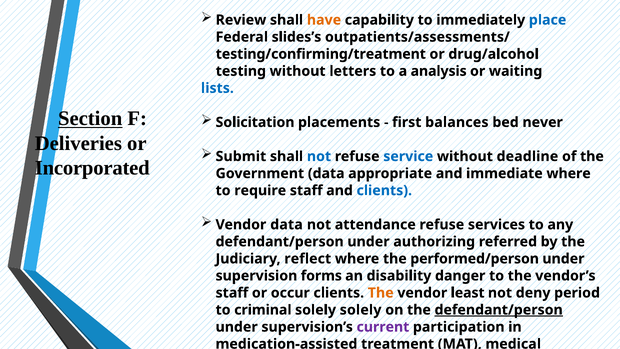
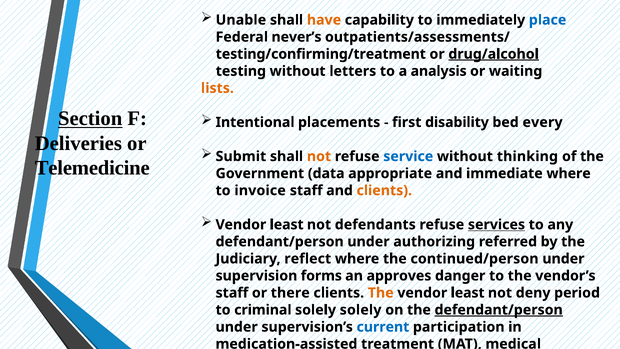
Review: Review -> Unable (241, 20)
slides’s: slides’s -> never’s (297, 37)
drug/alcohol underline: none -> present (494, 54)
lists colour: blue -> orange (217, 88)
Solicitation: Solicitation -> Intentional (255, 122)
first balances: balances -> disability (457, 122)
never: never -> every (543, 122)
not colour: blue -> orange (319, 156)
deadline: deadline -> thinking (527, 156)
Incorporated: Incorporated -> Telemedicine (92, 168)
require: require -> invoice (260, 190)
clients colour: blue -> orange (384, 190)
data: data -> least (287, 224)
attendance: attendance -> defendants (375, 224)
services underline: none -> present (496, 224)
performed/person: performed/person -> continued/person (474, 259)
an disability: disability -> approves (399, 276)
occur: occur -> there (290, 293)
current colour: purple -> blue (383, 327)
